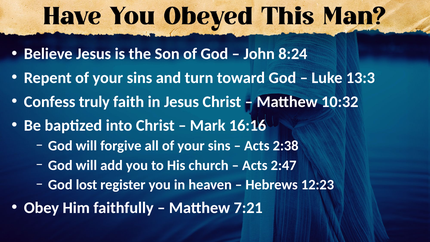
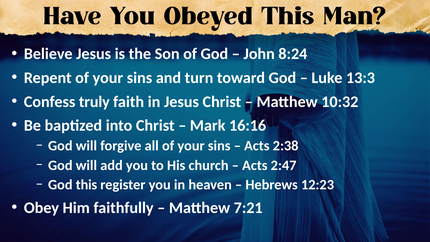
lost: lost -> this (86, 185)
